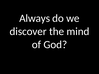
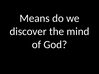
Always: Always -> Means (35, 18)
